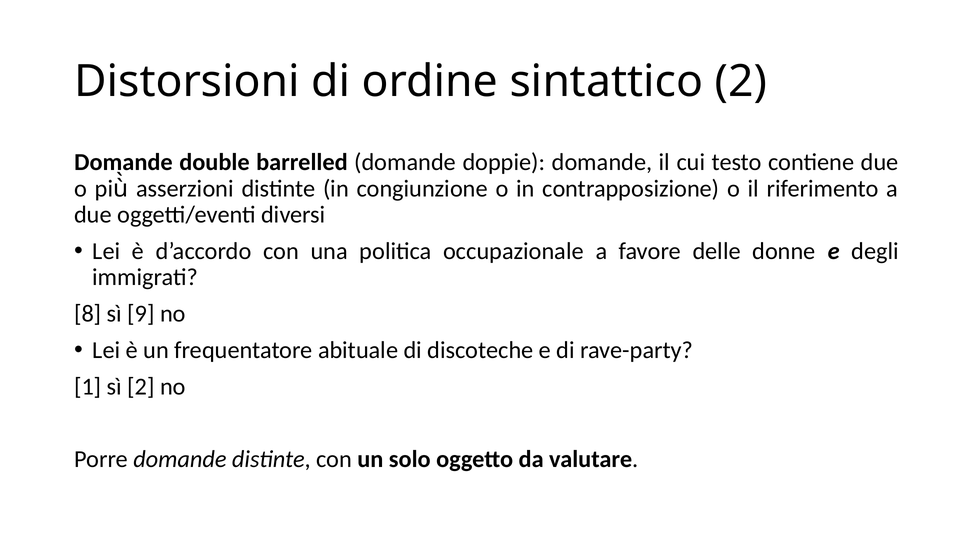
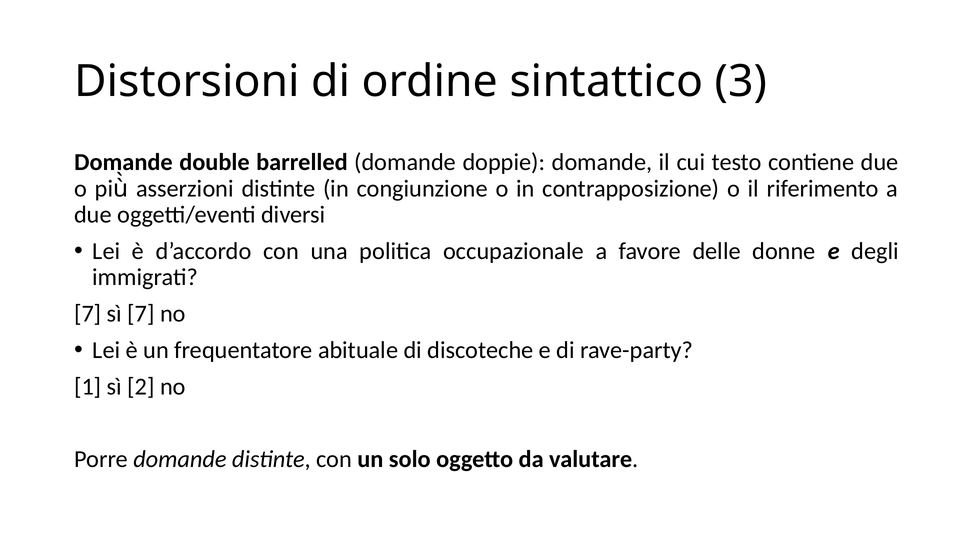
sintattico 2: 2 -> 3 (741, 82)
8: 8 -> 7 (88, 314)
sì 9: 9 -> 7 (141, 314)
